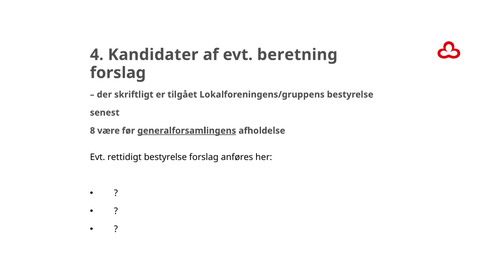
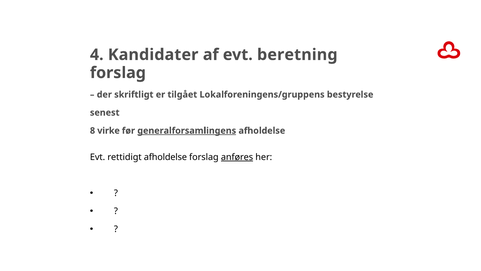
være: være -> virke (109, 130)
rettidigt bestyrelse: bestyrelse -> afholdelse (165, 157)
anføres underline: none -> present (237, 157)
